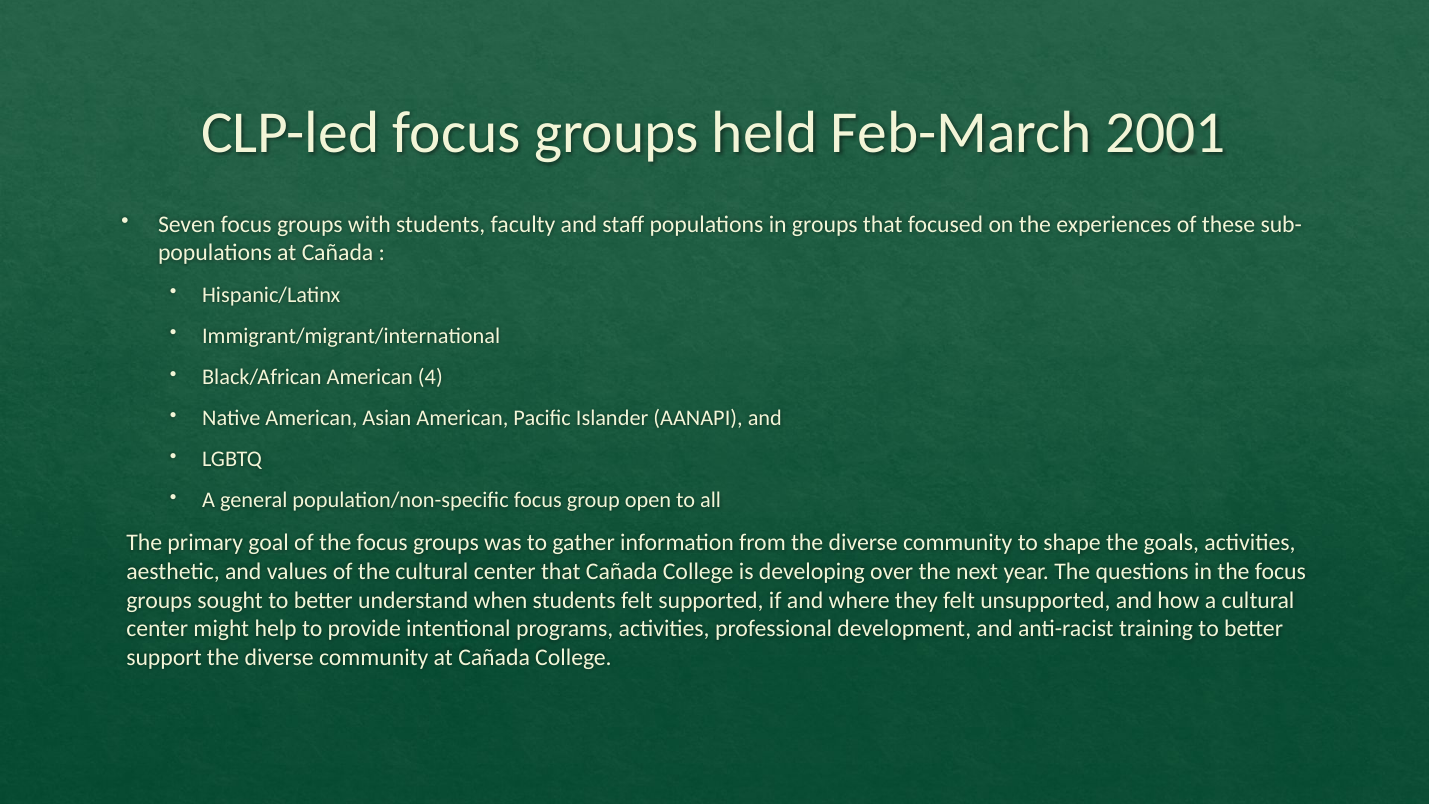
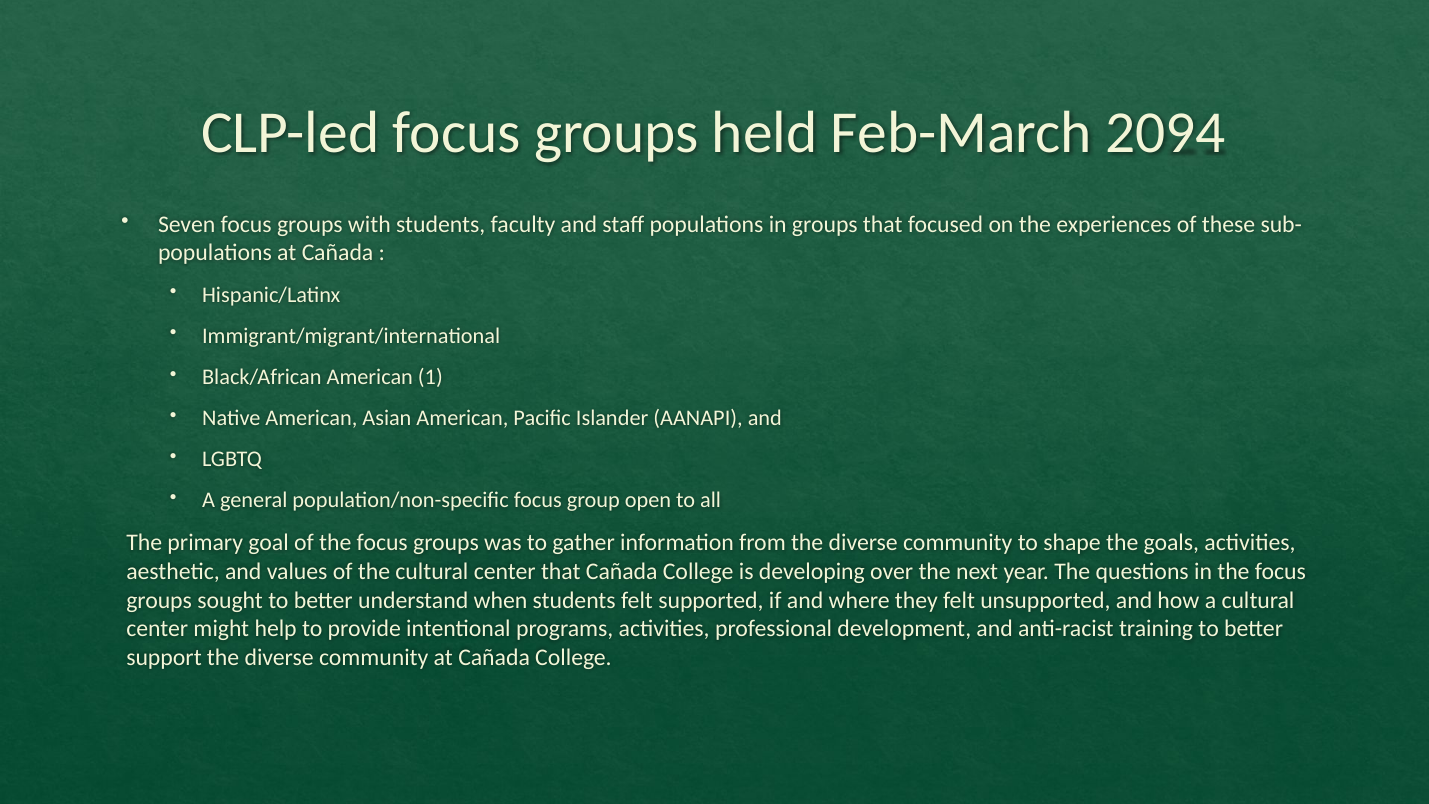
2001: 2001 -> 2094 (1166, 132)
4: 4 -> 1 (430, 377)
